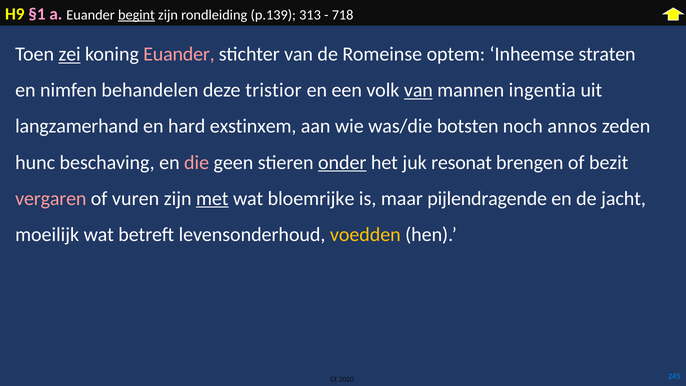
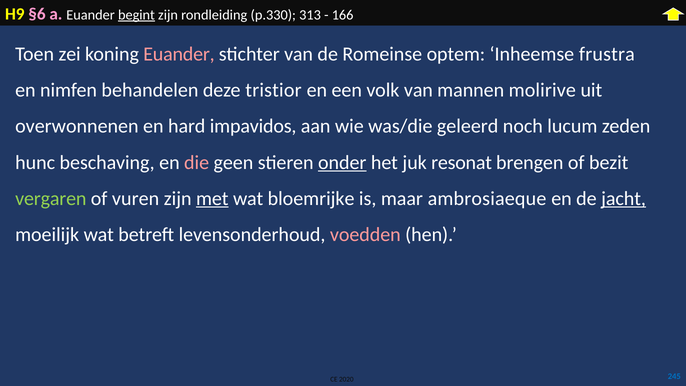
§1: §1 -> §6 (37, 14)
p.139: p.139 -> p.330 (273, 15)
718: 718 -> 166 (343, 15)
zei underline: present -> none (70, 54)
straten: straten -> frustra (607, 54)
van underline: present -> none (418, 90)
ingentia: ingentia -> molirive (542, 90)
langzamerhand: langzamerhand -> overwonnenen (77, 126)
exstinxem: exstinxem -> impavidos (253, 126)
botsten: botsten -> geleerd (468, 126)
annos: annos -> lucum (572, 126)
vergaren colour: pink -> light green (51, 198)
pijlendragende: pijlendragende -> ambrosiaeque (487, 198)
jacht underline: none -> present (624, 198)
voedden colour: yellow -> pink (365, 234)
